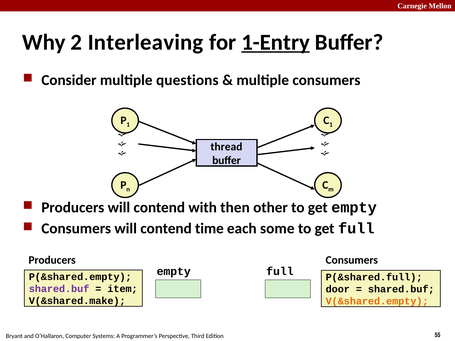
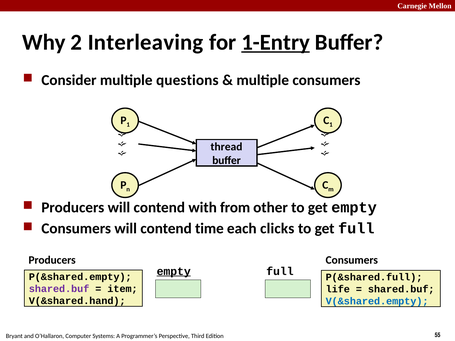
then: then -> from (235, 208)
some: some -> clicks (277, 229)
empty underline: none -> present (174, 271)
door: door -> life (338, 289)
V(&shared.make: V(&shared.make -> V(&shared.hand (77, 301)
V(&shared.empty colour: orange -> blue (377, 302)
